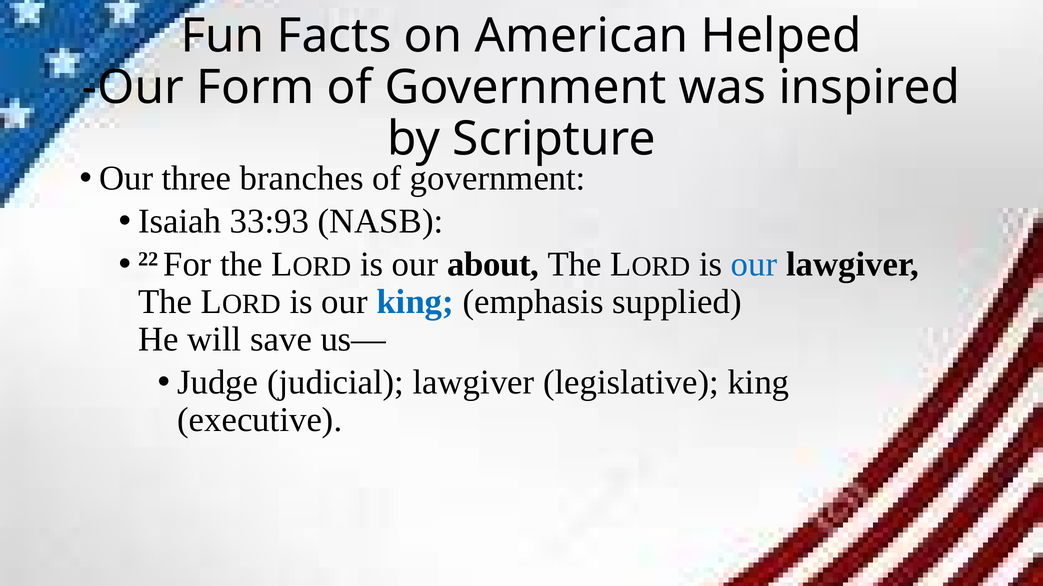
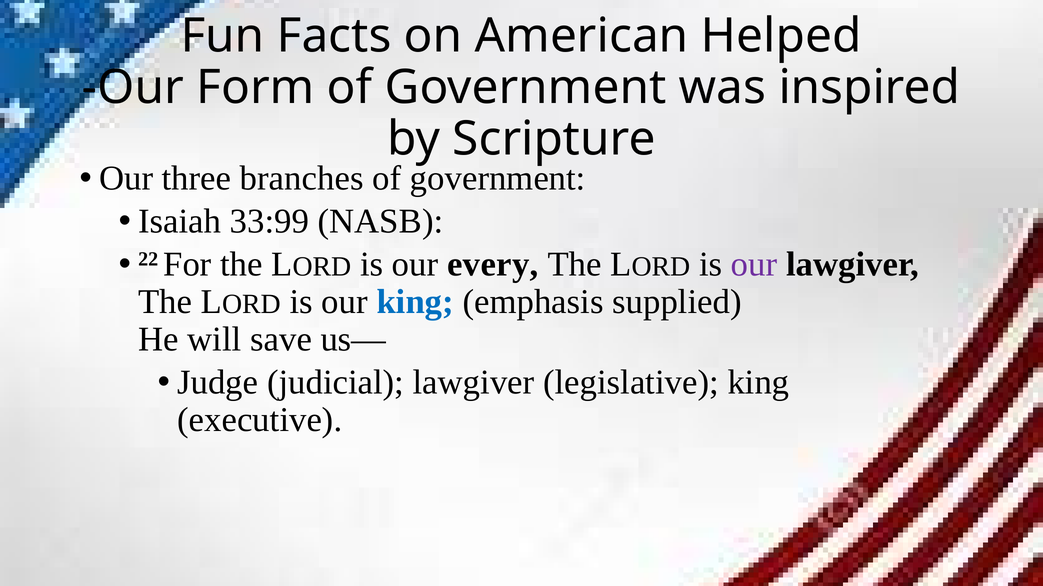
33:93: 33:93 -> 33:99 (269, 222)
about: about -> every (493, 265)
our colour: blue -> purple (754, 265)
